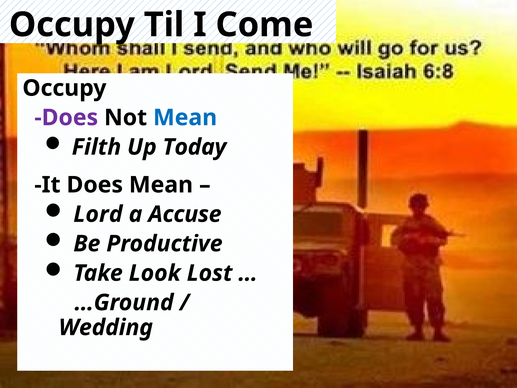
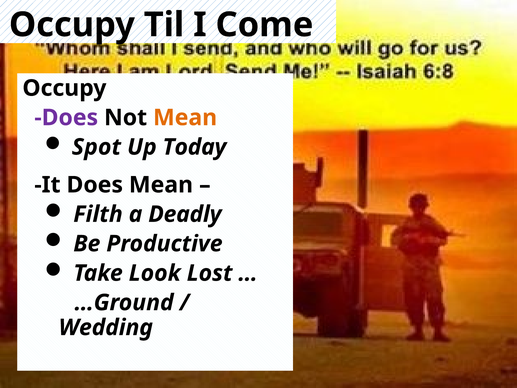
Mean colour: blue -> orange (185, 118)
Filth: Filth -> Spot (96, 147)
Lord: Lord -> Filth (98, 214)
Accuse: Accuse -> Deadly (185, 214)
